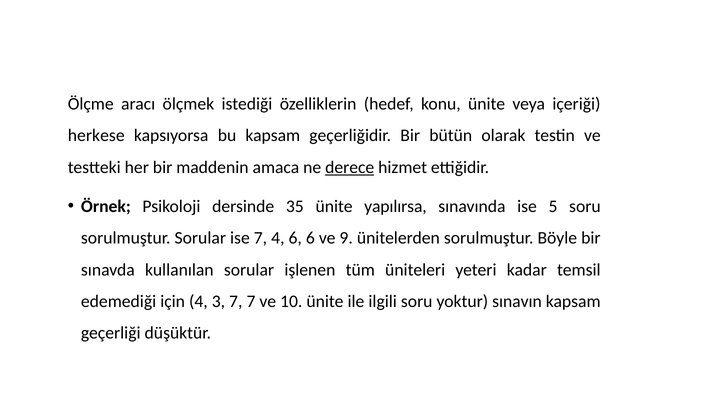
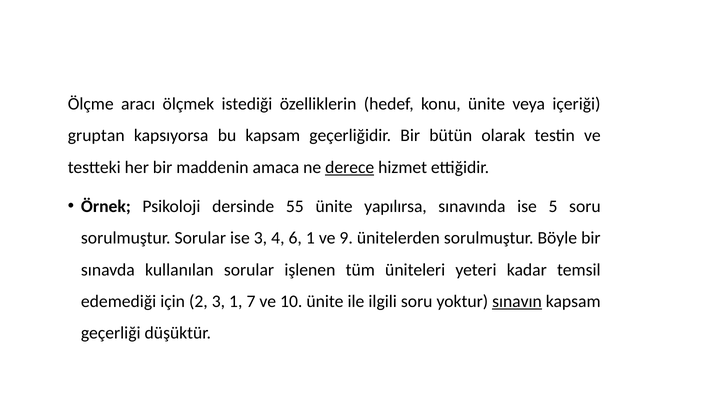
herkese: herkese -> gruptan (96, 136)
35: 35 -> 55 (295, 207)
ise 7: 7 -> 3 (260, 238)
6 6: 6 -> 1 (310, 238)
için 4: 4 -> 2 (198, 302)
3 7: 7 -> 1 (236, 302)
sınavın underline: none -> present (517, 302)
